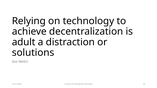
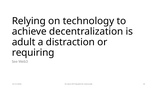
solutions: solutions -> requiring (33, 53)
